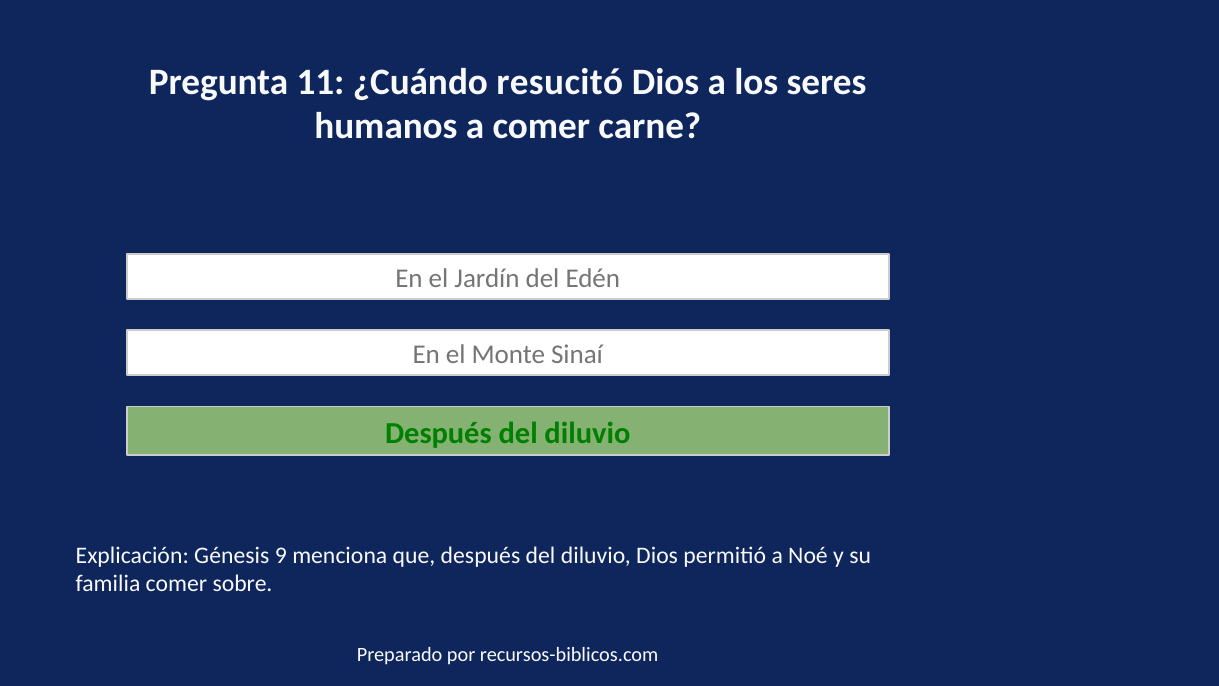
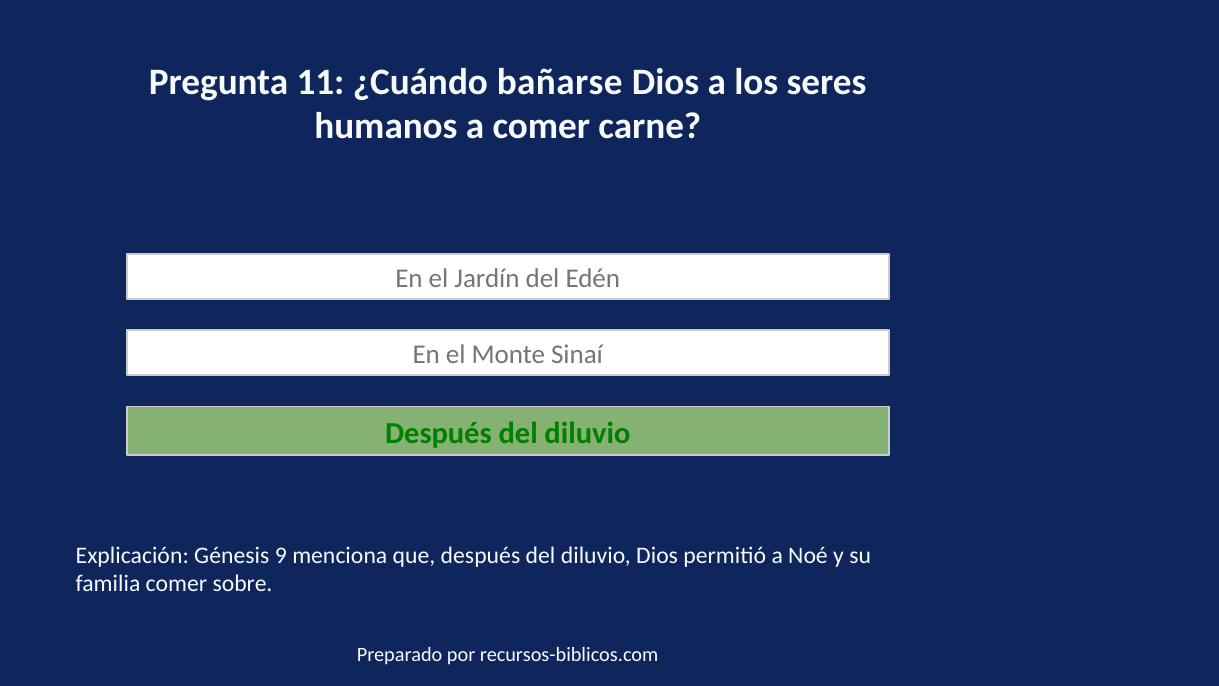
resucitó: resucitó -> bañarse (560, 82)
